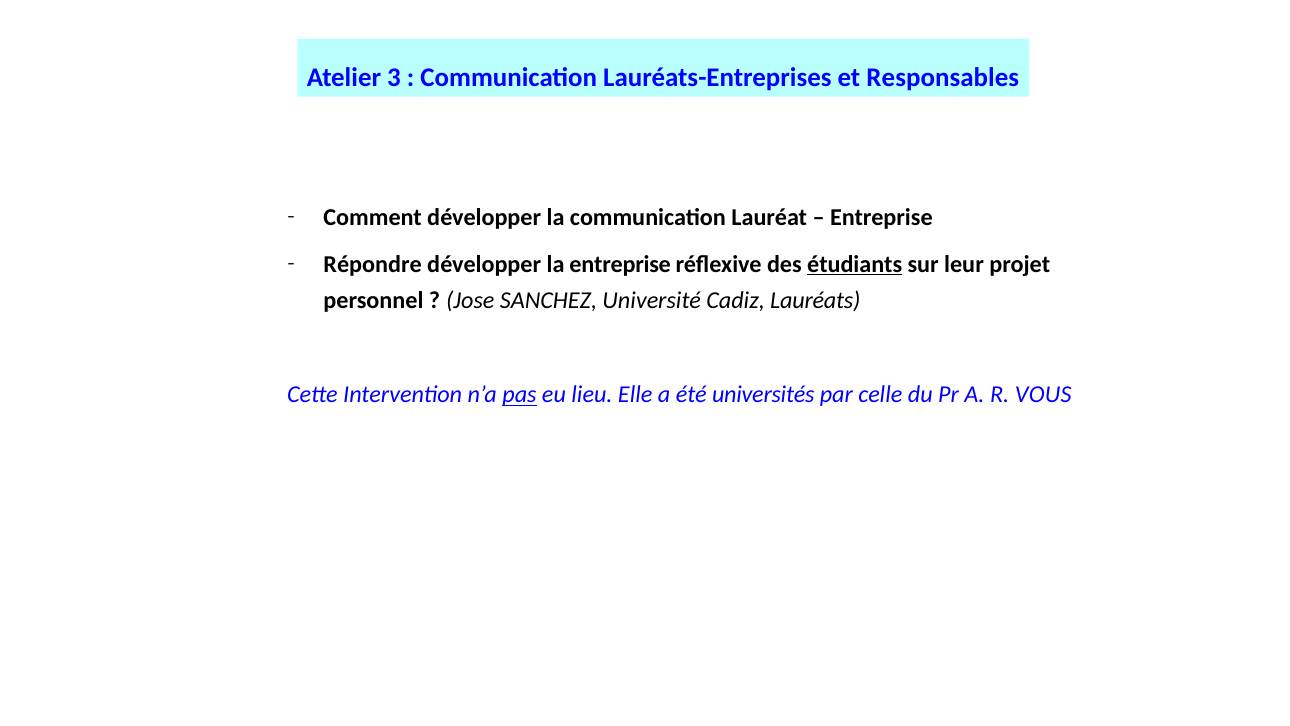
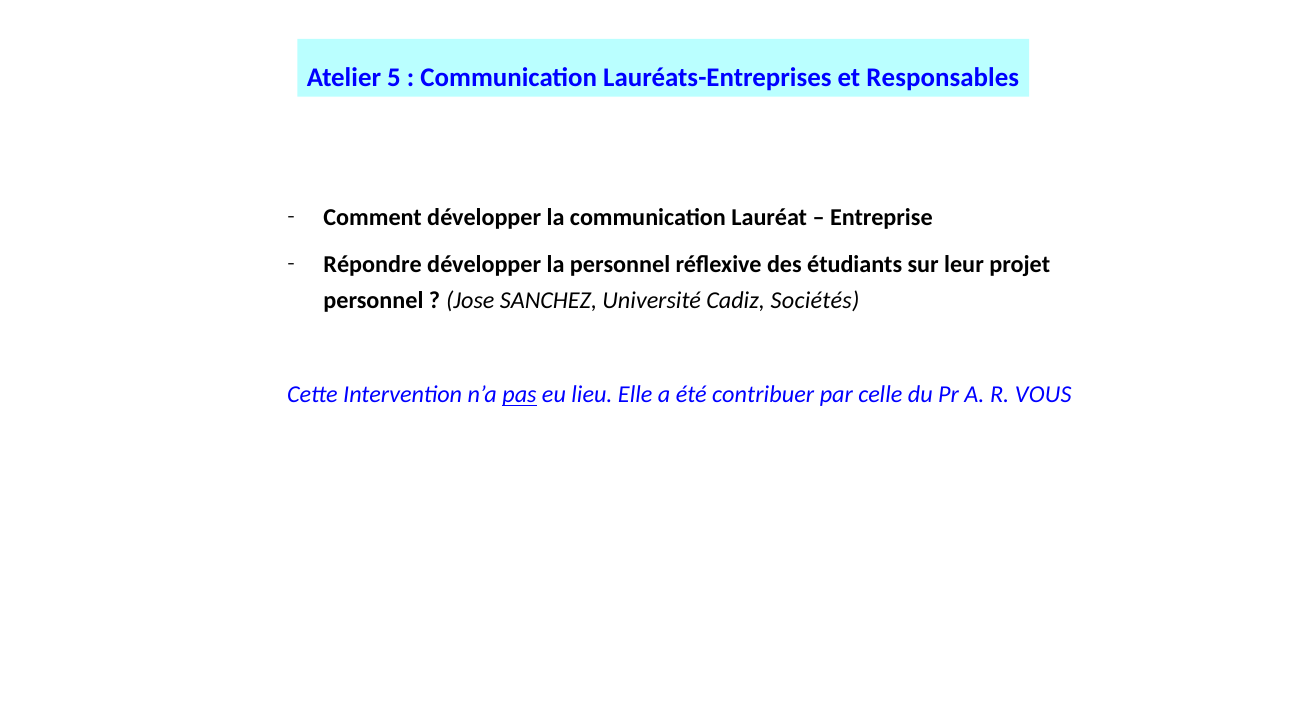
3: 3 -> 5 (394, 78)
la entreprise: entreprise -> personnel (620, 264)
étudiants underline: present -> none (855, 264)
Lauréats: Lauréats -> Sociétés (815, 301)
universités: universités -> contribuer (763, 395)
